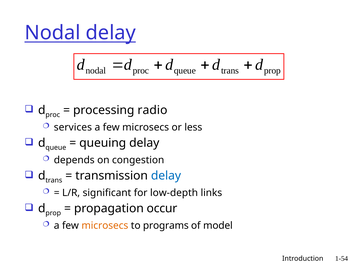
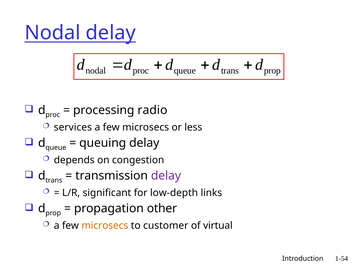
delay colour: blue -> purple (166, 176)
occur: occur -> other (162, 209)
programs: programs -> customer (166, 226)
model: model -> virtual (218, 226)
